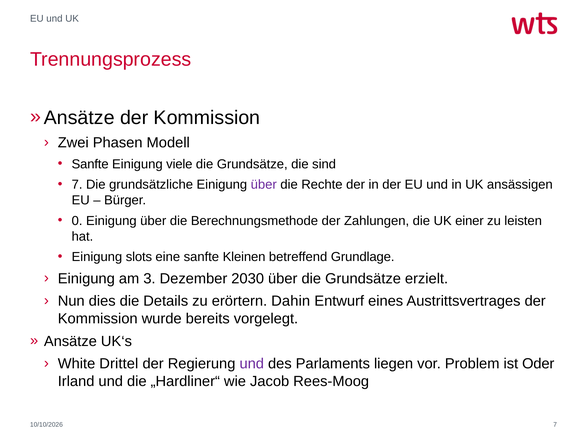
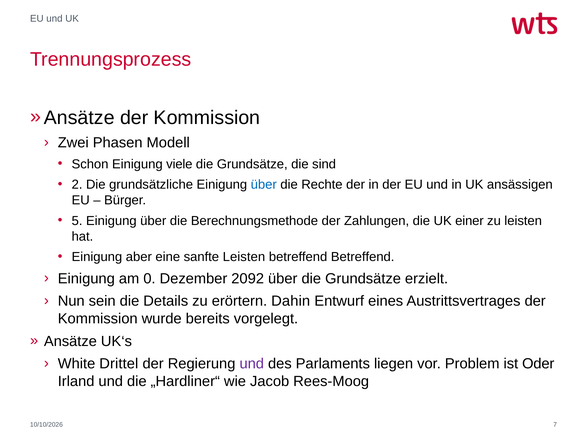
Sanfte: Sanfte -> Schon (90, 164)
7: 7 -> 2 (77, 185)
über colour: purple -> blue (264, 185)
0: 0 -> 5 (77, 221)
slots: slots -> aber (139, 257)
sanfte Kleinen: Kleinen -> Leisten (244, 257)
betreffend Grundlage: Grundlage -> Betreffend (363, 257)
3: 3 -> 0 (149, 279)
2030: 2030 -> 2092 (248, 279)
dies: dies -> sein (102, 301)
